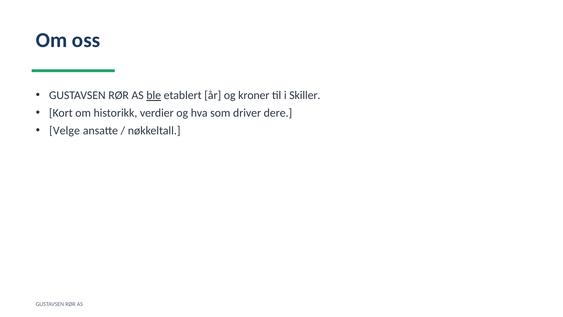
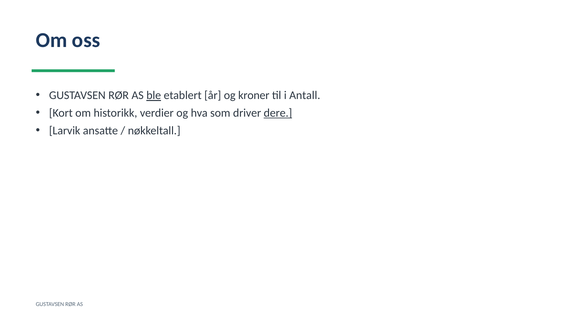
Skiller: Skiller -> Antall (305, 95)
dere underline: none -> present (278, 113)
Velge: Velge -> Larvik (65, 131)
